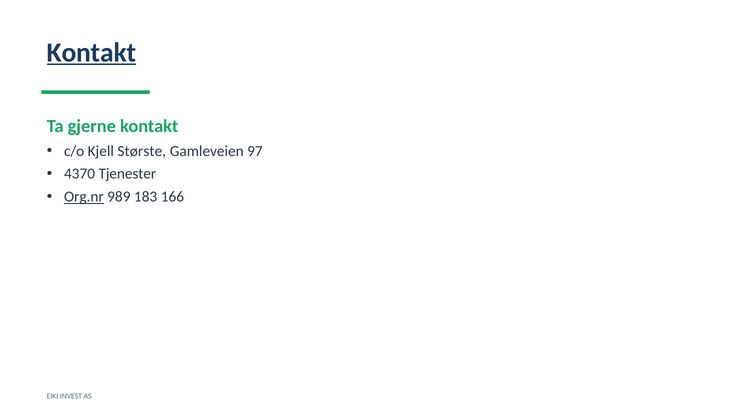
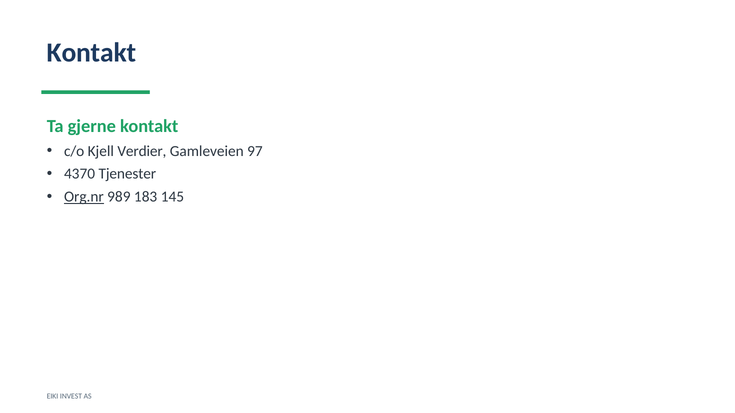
Kontakt underline: present -> none (92, 52)
Største: Største -> Verdier (142, 151)
166: 166 -> 145 (172, 197)
